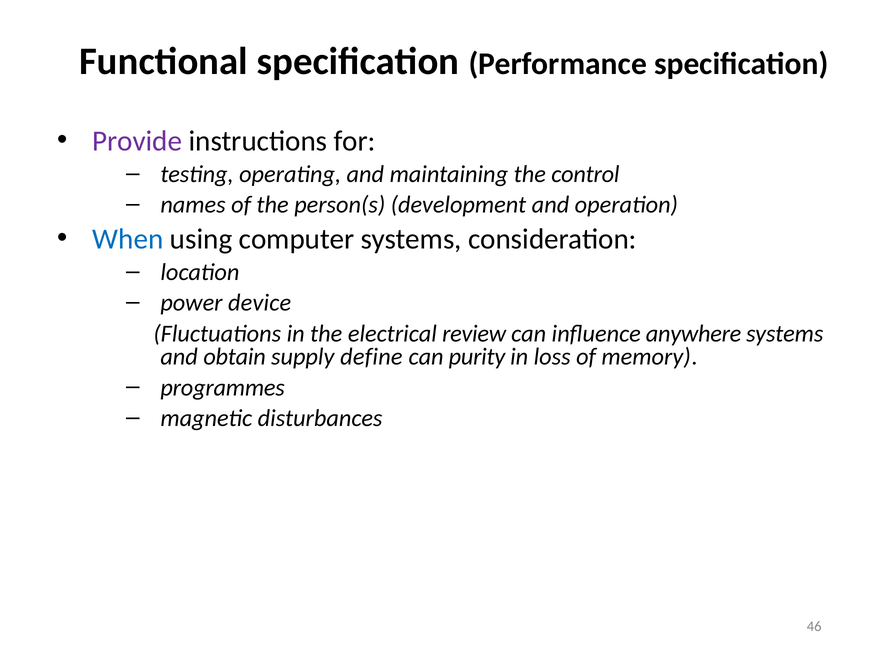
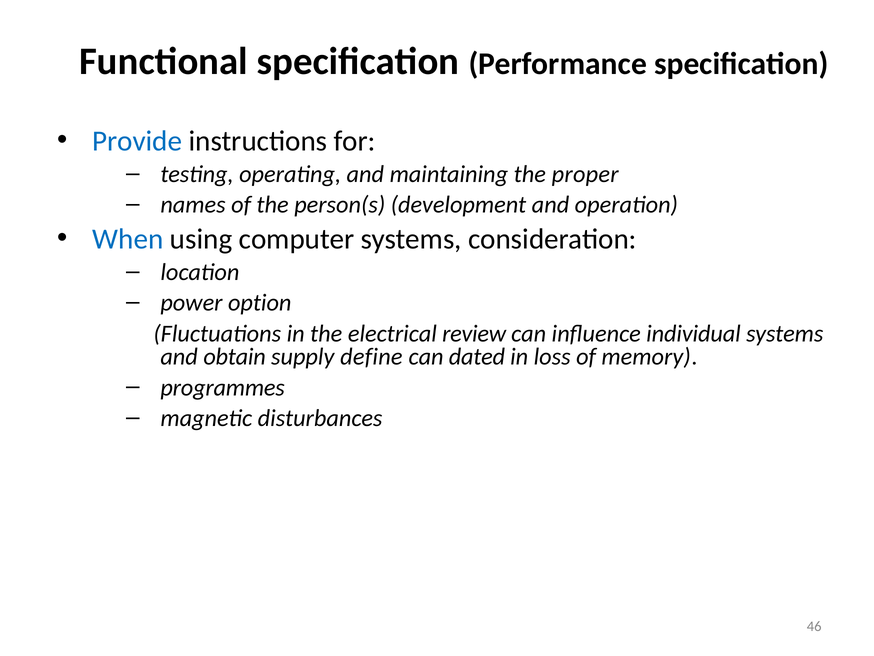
Provide colour: purple -> blue (137, 141)
control: control -> proper (585, 174)
device: device -> option (260, 303)
anywhere: anywhere -> individual (694, 333)
purity: purity -> dated (477, 357)
